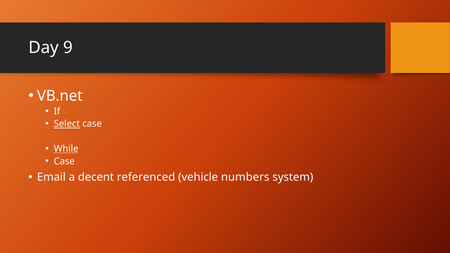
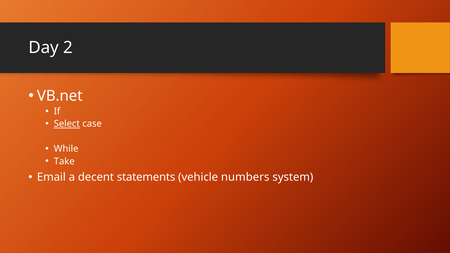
9: 9 -> 2 (68, 48)
While underline: present -> none (66, 149)
Case: Case -> Take (64, 161)
referenced: referenced -> statements (146, 177)
